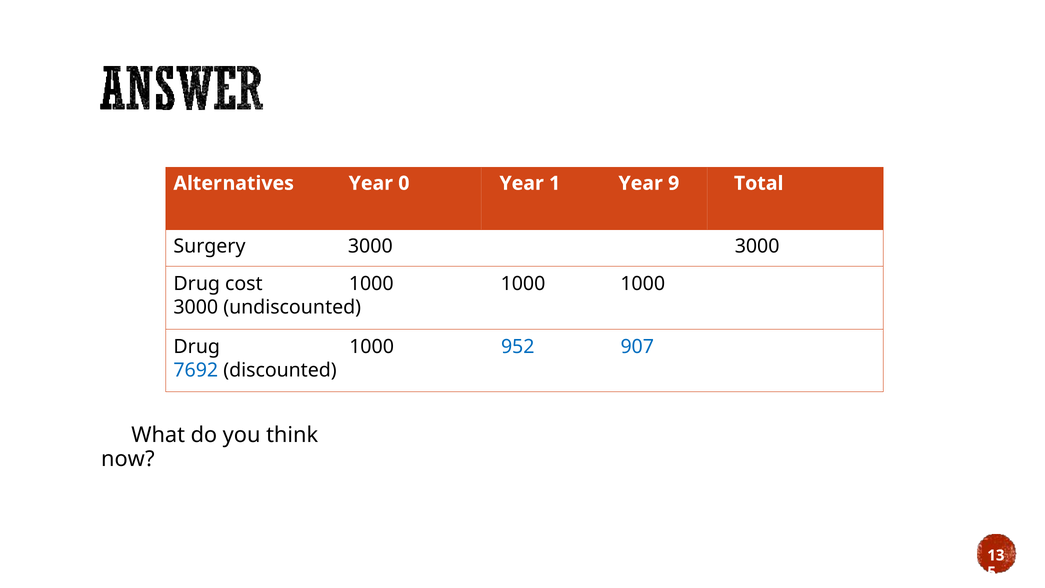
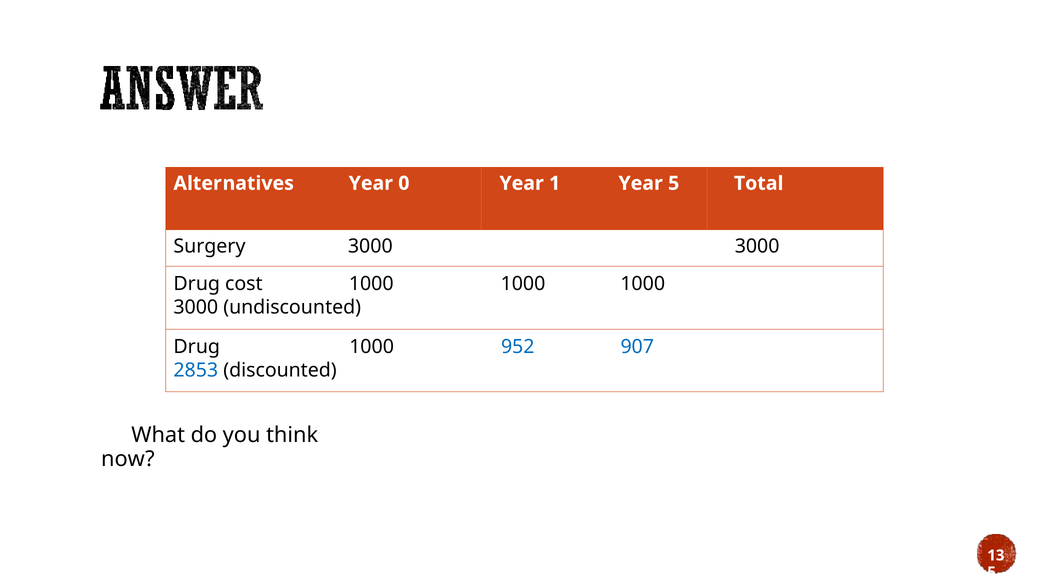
Year 9: 9 -> 5 (674, 183)
7692: 7692 -> 2853 (196, 370)
